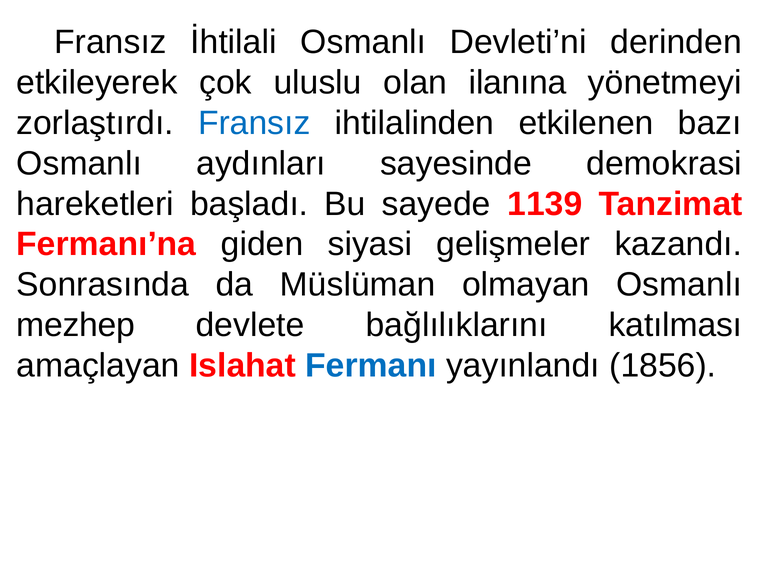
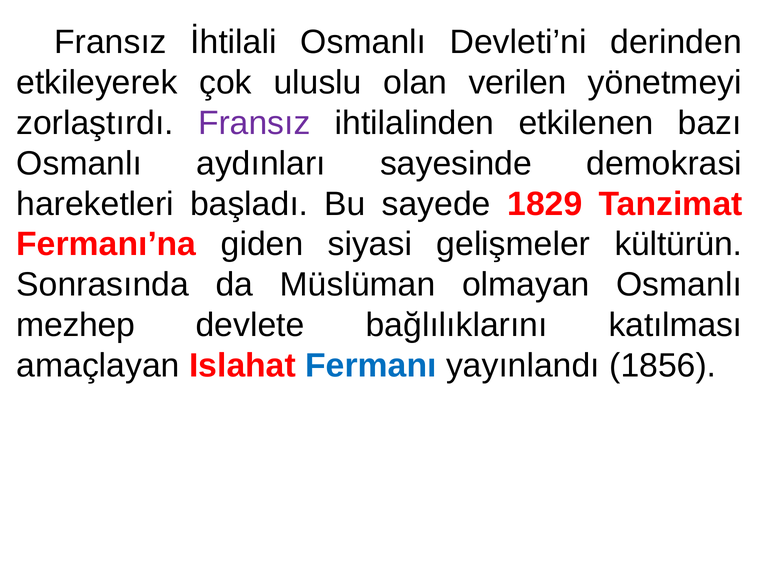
ilanına: ilanına -> verilen (518, 83)
Fransız colour: blue -> purple (254, 123)
1139: 1139 -> 1829 (545, 204)
kazandı: kazandı -> kültürün (678, 244)
